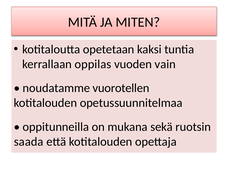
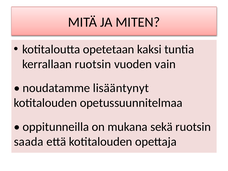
kerrallaan oppilas: oppilas -> ruotsin (93, 64)
vuorotellen: vuorotellen -> lisääntynyt (121, 88)
